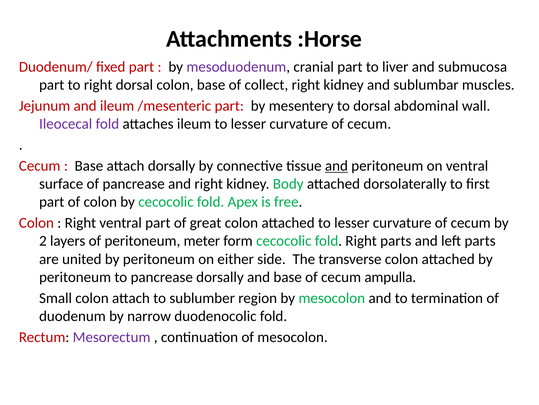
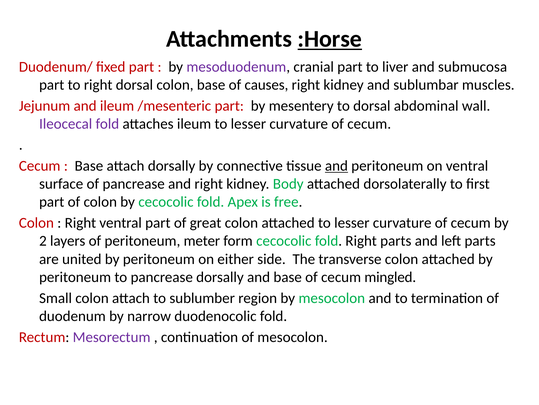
:Horse underline: none -> present (330, 39)
collect: collect -> causes (266, 85)
ampulla: ampulla -> mingled (390, 277)
